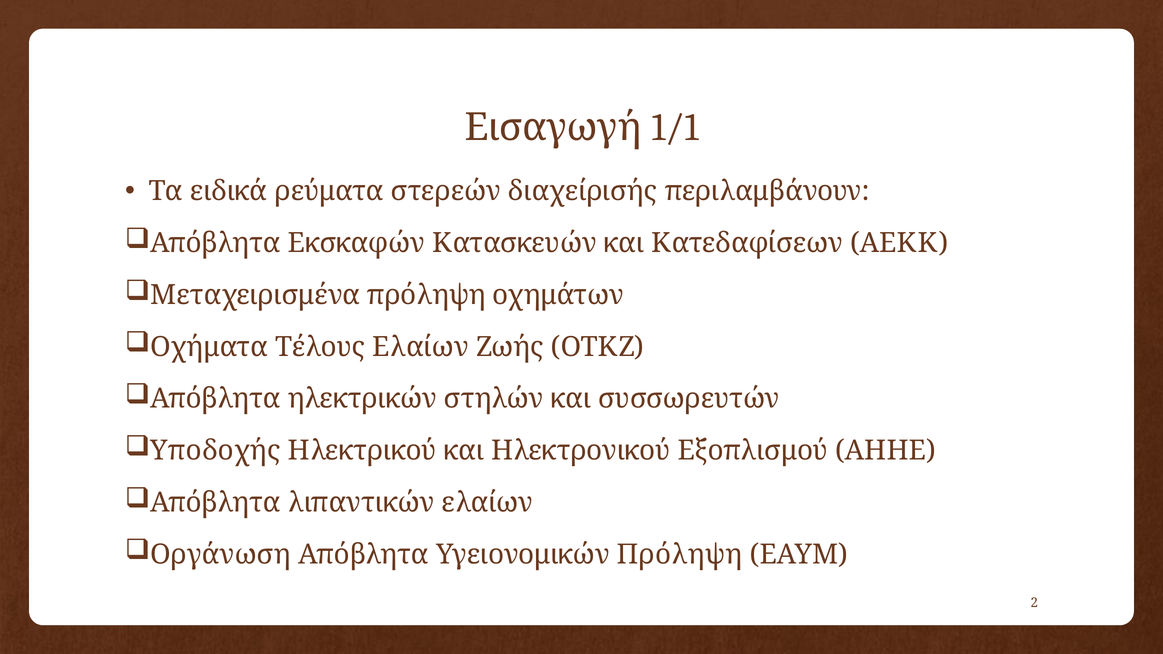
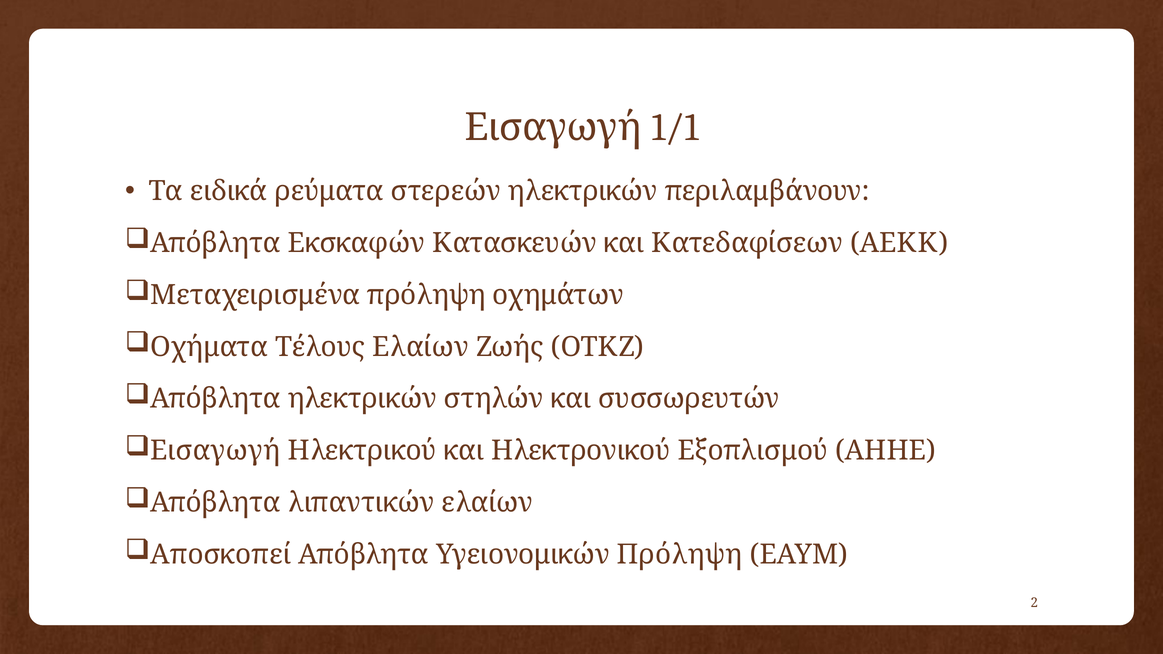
στερεών διαχείρισής: διαχείρισής -> ηλεκτρικών (583, 191)
Υποδοχής: Υποδοχής -> Εισαγωγή (215, 451)
Οργάνωση: Οργάνωση -> Αποσκοπεί (221, 555)
